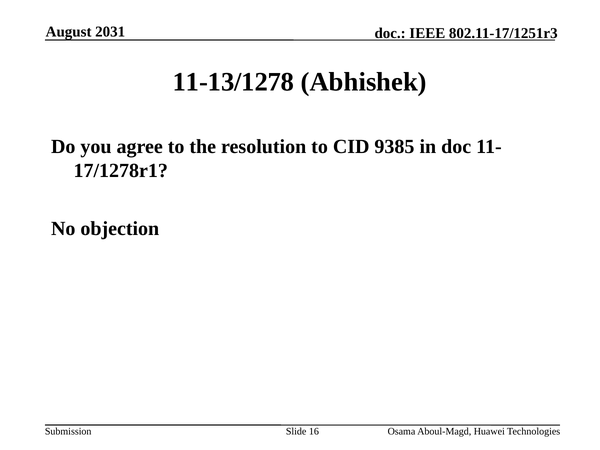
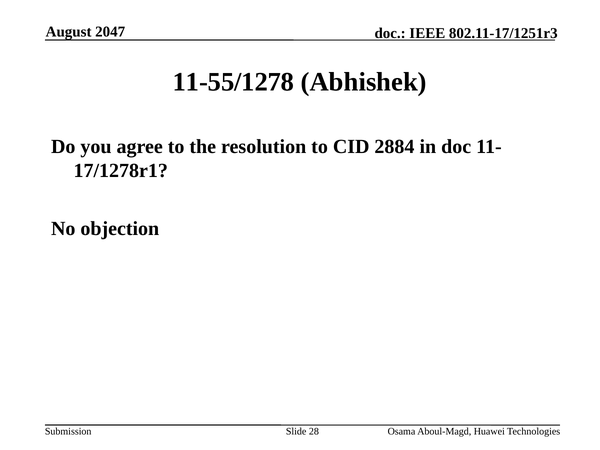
2031: 2031 -> 2047 (110, 32)
11-13/1278: 11-13/1278 -> 11-55/1278 (234, 82)
9385: 9385 -> 2884 (394, 146)
16: 16 -> 28 (314, 432)
